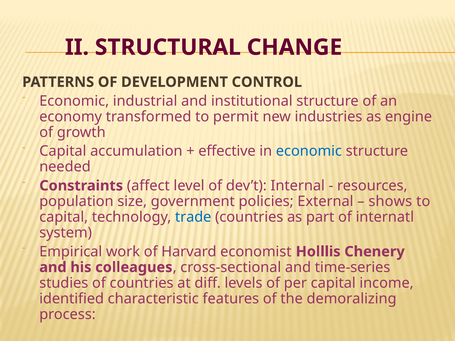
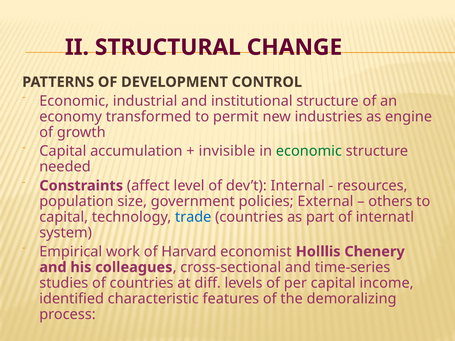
effective: effective -> invisible (227, 151)
economic colour: blue -> green (309, 151)
shows: shows -> others (390, 202)
